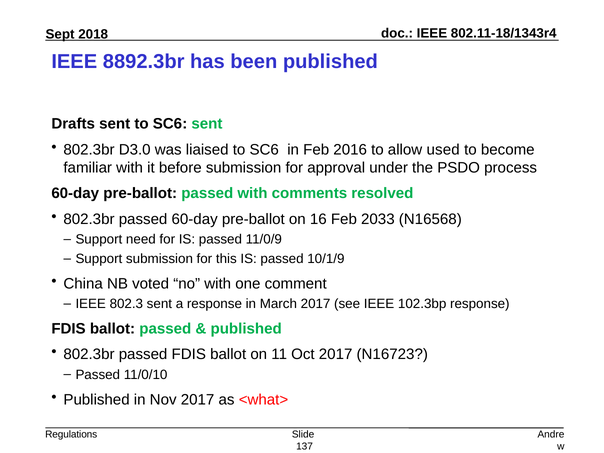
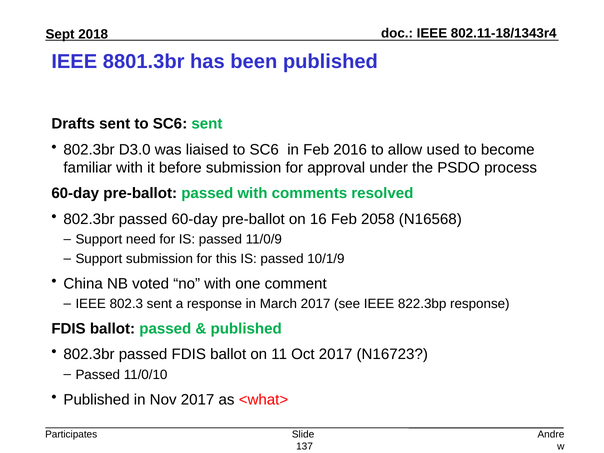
8892.3br: 8892.3br -> 8801.3br (144, 62)
2033: 2033 -> 2058 (378, 219)
102.3bp: 102.3bp -> 822.3bp (422, 304)
Regulations: Regulations -> Participates (71, 434)
